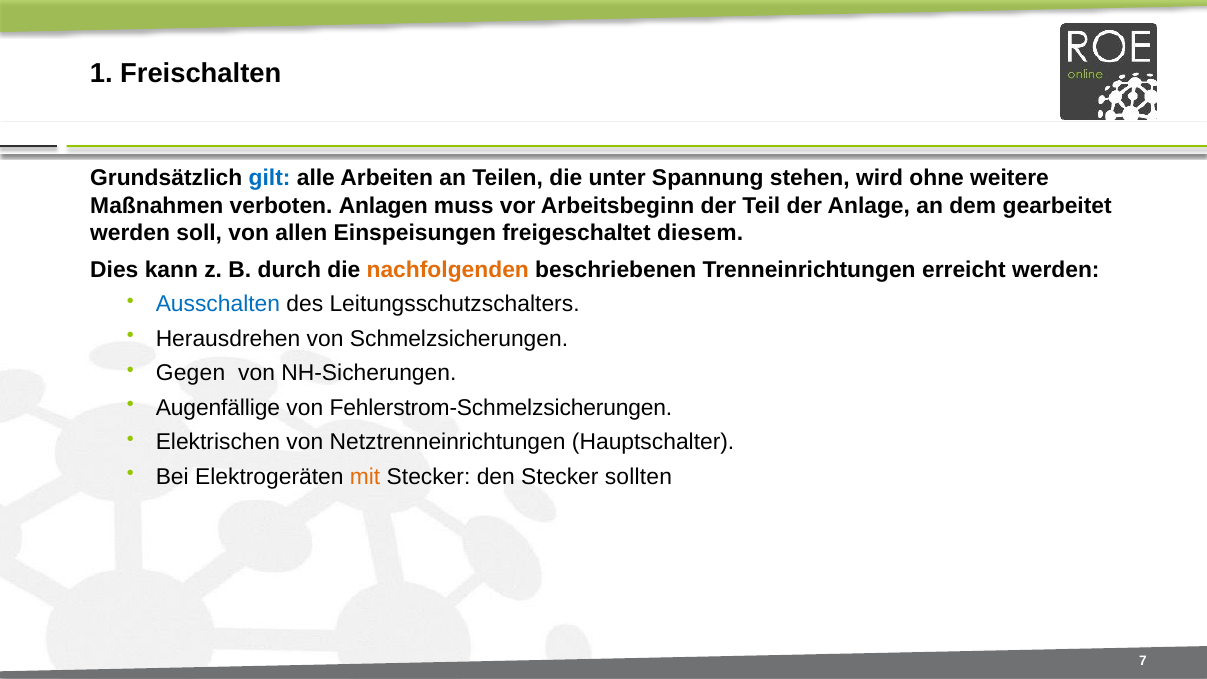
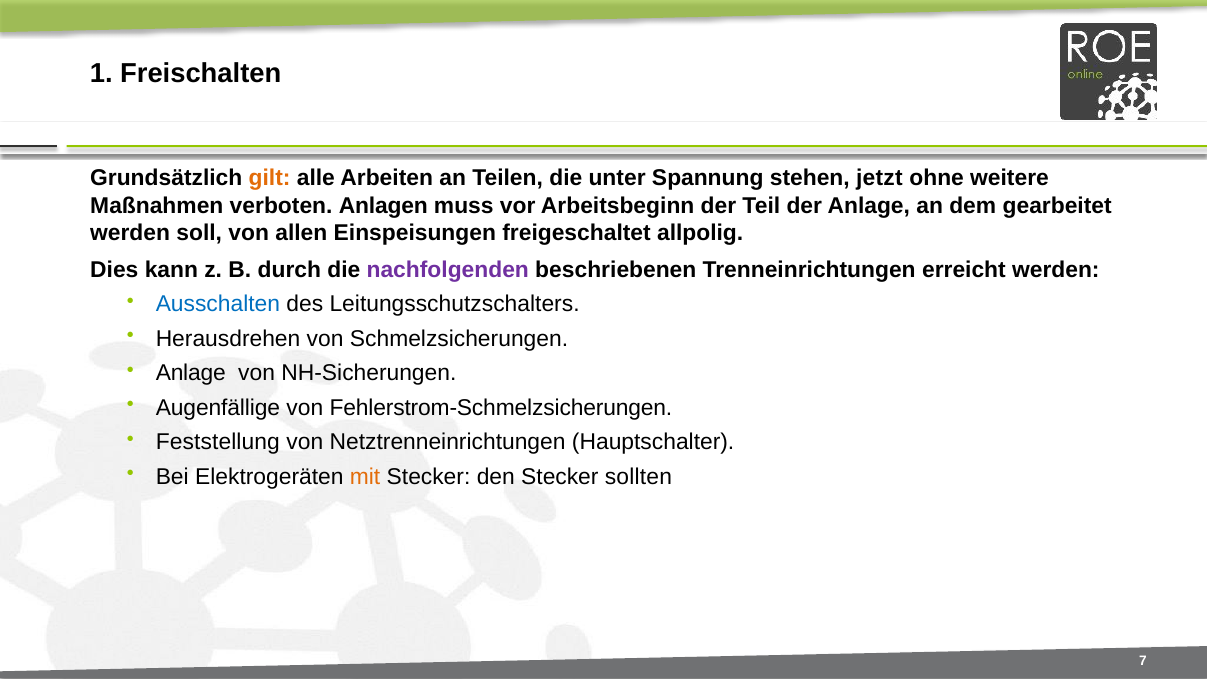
gilt colour: blue -> orange (270, 178)
wird: wird -> jetzt (879, 178)
diesem: diesem -> allpolig (700, 233)
nachfolgenden colour: orange -> purple (448, 270)
Gegen: Gegen -> Anlage (191, 373)
Elektrischen: Elektrischen -> Feststellung (218, 442)
